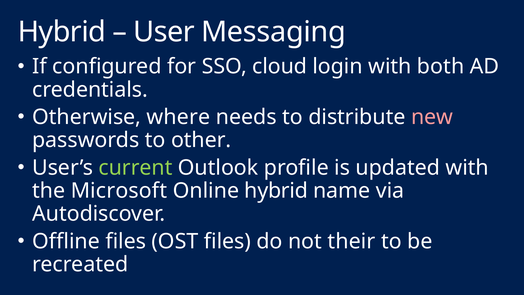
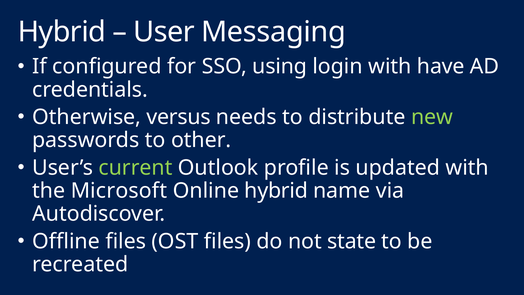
cloud: cloud -> using (280, 66)
both: both -> have (441, 66)
where: where -> versus (179, 117)
new colour: pink -> light green (432, 117)
their: their -> state (352, 241)
